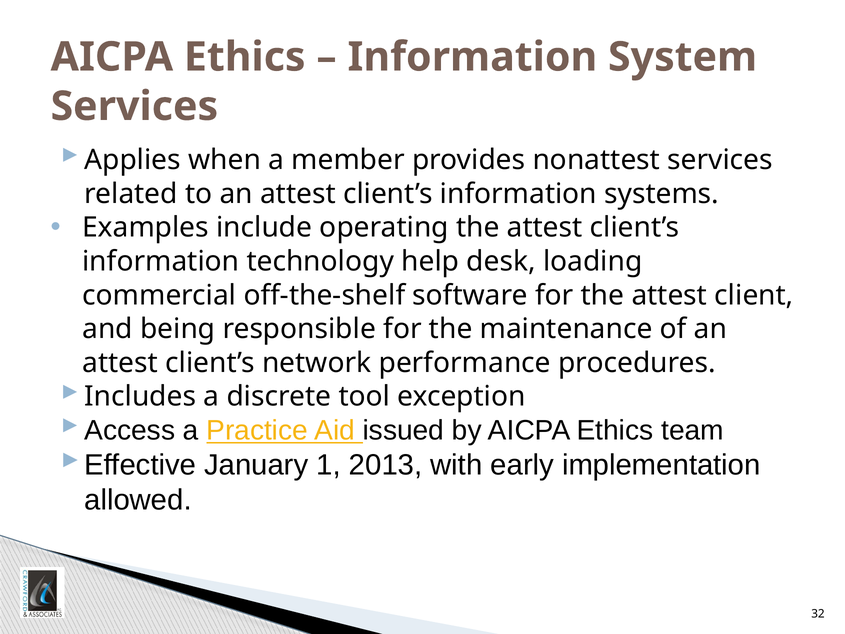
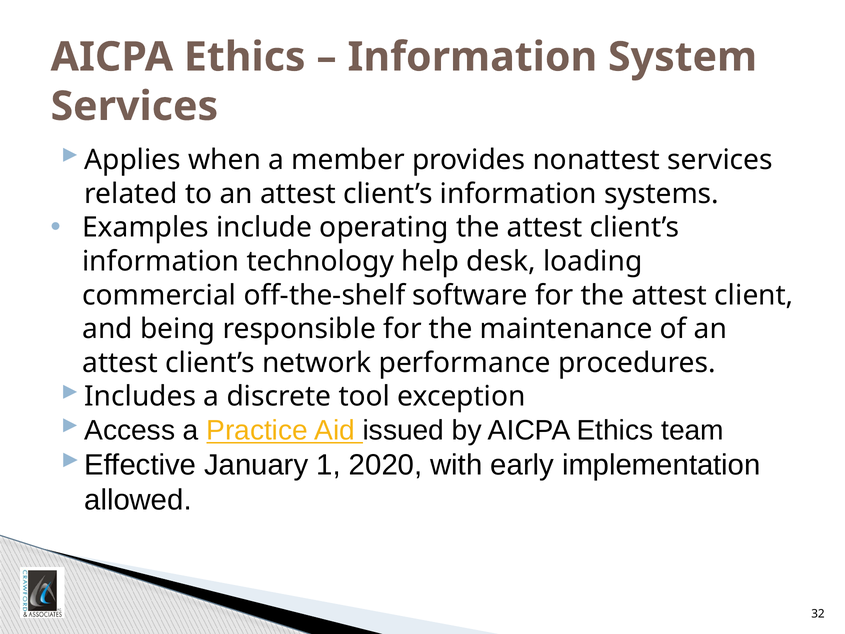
2013: 2013 -> 2020 (386, 465)
